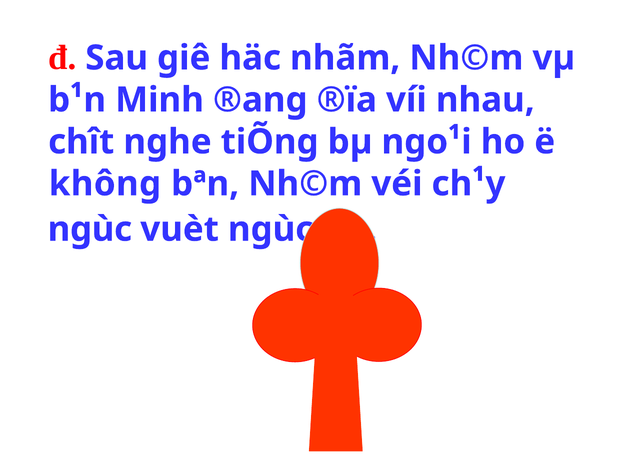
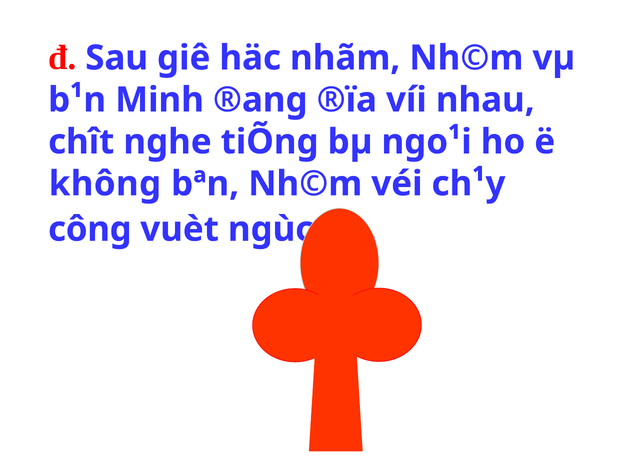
ngùc: ngùc -> công (90, 229)
